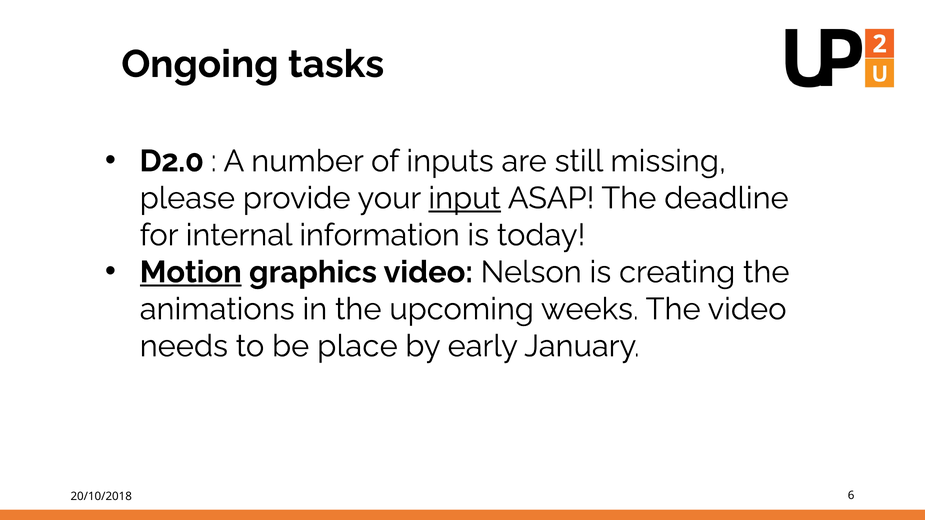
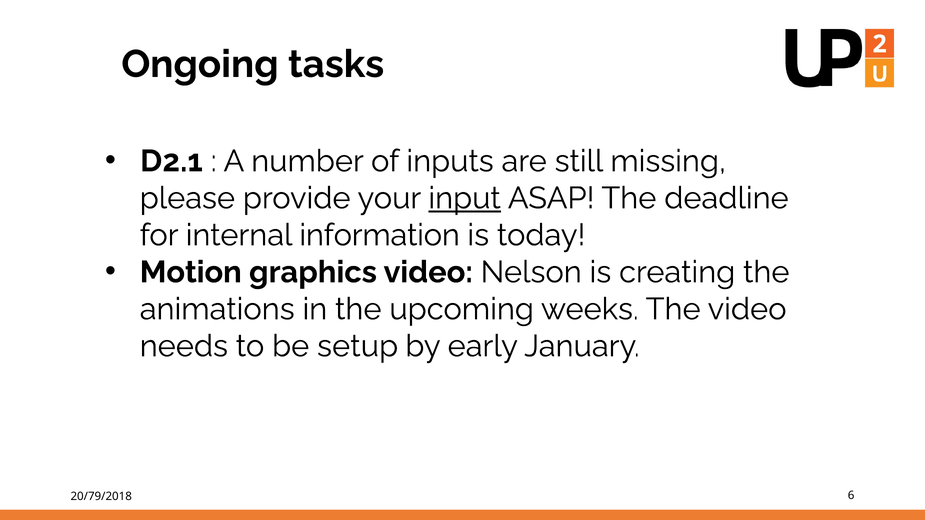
D2.0: D2.0 -> D2.1 (171, 161)
Motion underline: present -> none (191, 272)
place: place -> setup (358, 346)
20/10/2018: 20/10/2018 -> 20/79/2018 (101, 497)
